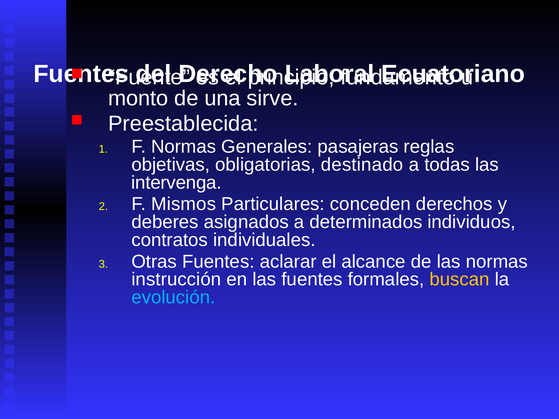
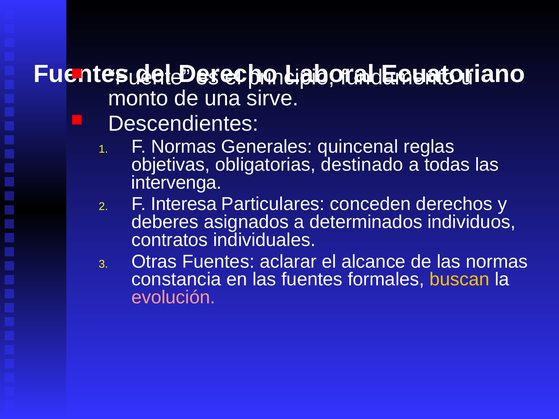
Preestablecida: Preestablecida -> Descendientes (183, 124)
pasajeras: pasajeras -> quincenal (358, 147)
Mismos: Mismos -> Interesa (184, 204)
instrucción: instrucción -> constancia (176, 280)
evolución colour: light blue -> pink (173, 297)
